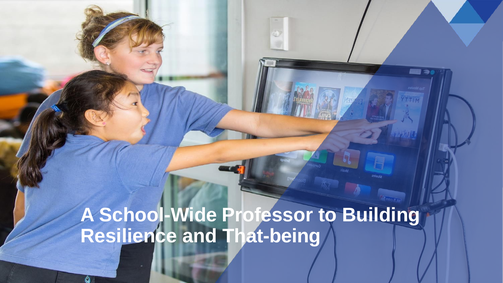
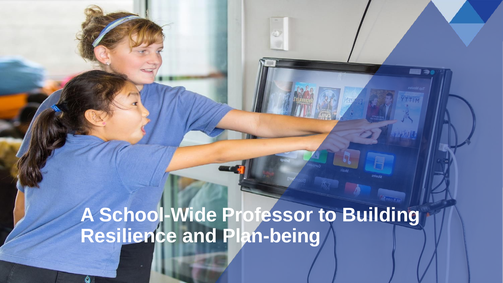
That-being: That-being -> Plan-being (272, 236)
